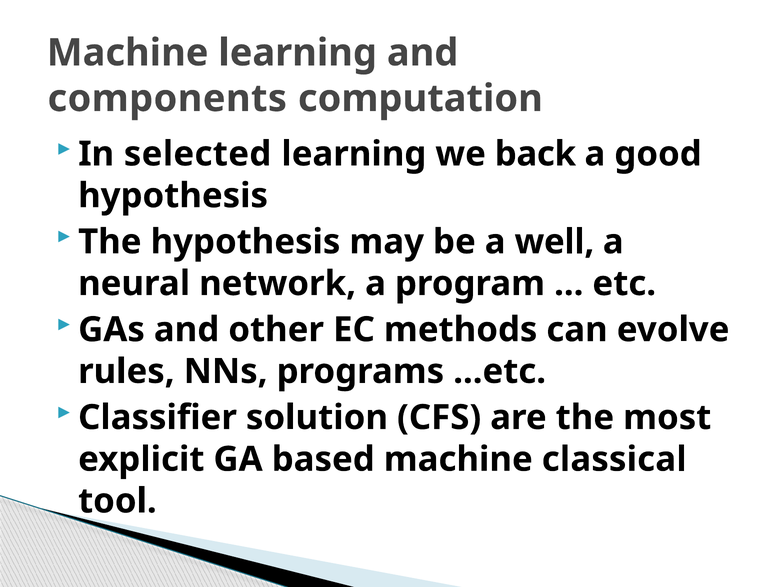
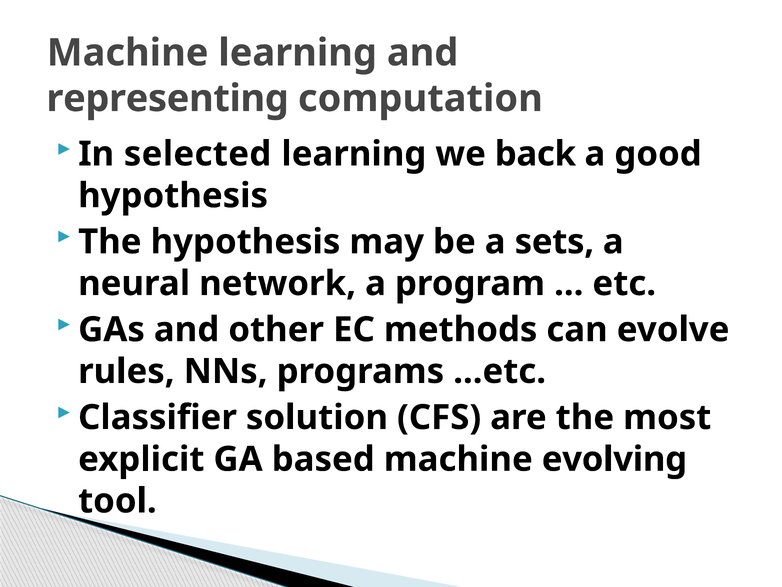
components: components -> representing (168, 98)
well: well -> sets (554, 242)
classical: classical -> evolving (614, 459)
